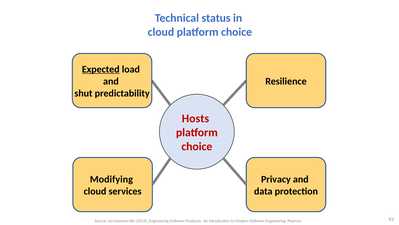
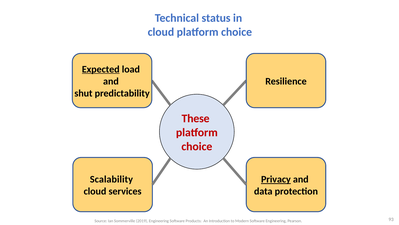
Hosts: Hosts -> These (196, 118)
Modifying: Modifying -> Scalability (111, 179)
Privacy underline: none -> present (276, 179)
